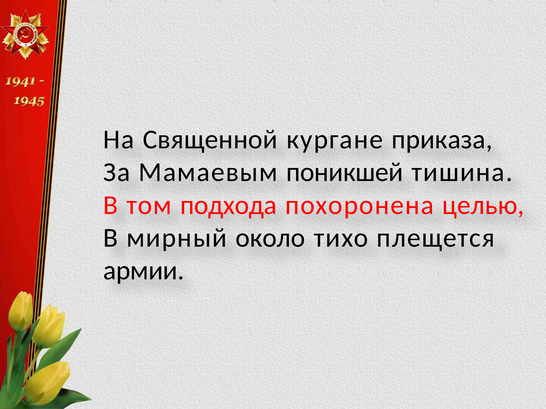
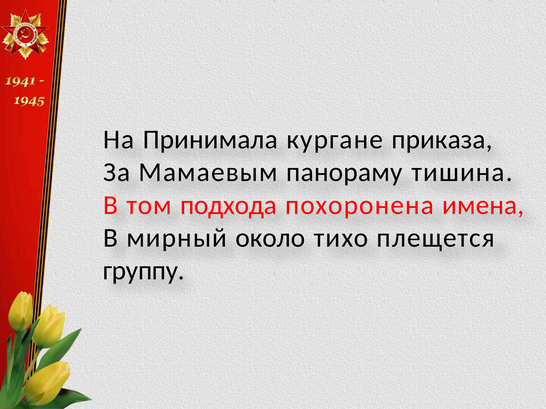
Священной: Священной -> Принимала (210, 140)
поникшей: поникшей -> панораму (344, 173)
целью: целью -> имена (483, 205)
армии: армии -> группу (144, 271)
